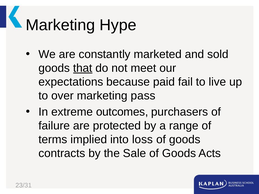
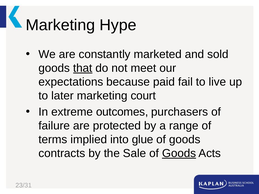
over: over -> later (63, 96)
pass: pass -> court (143, 96)
loss: loss -> glue (143, 140)
Goods underline: none -> present (179, 153)
